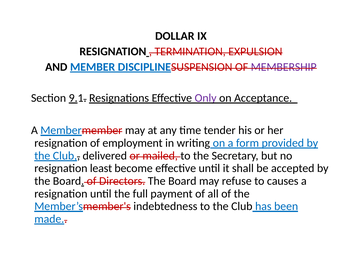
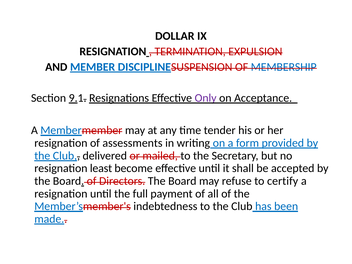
MEMBERSHIP colour: purple -> blue (284, 67)
employment: employment -> assessments (132, 143)
causes: causes -> certify (283, 181)
